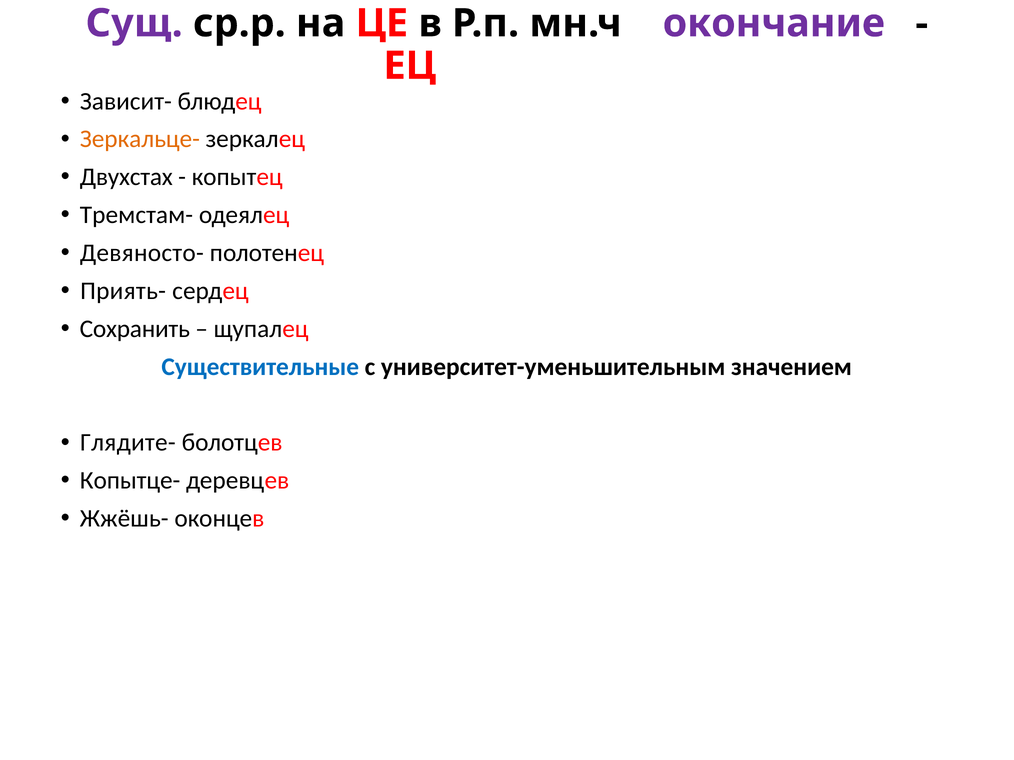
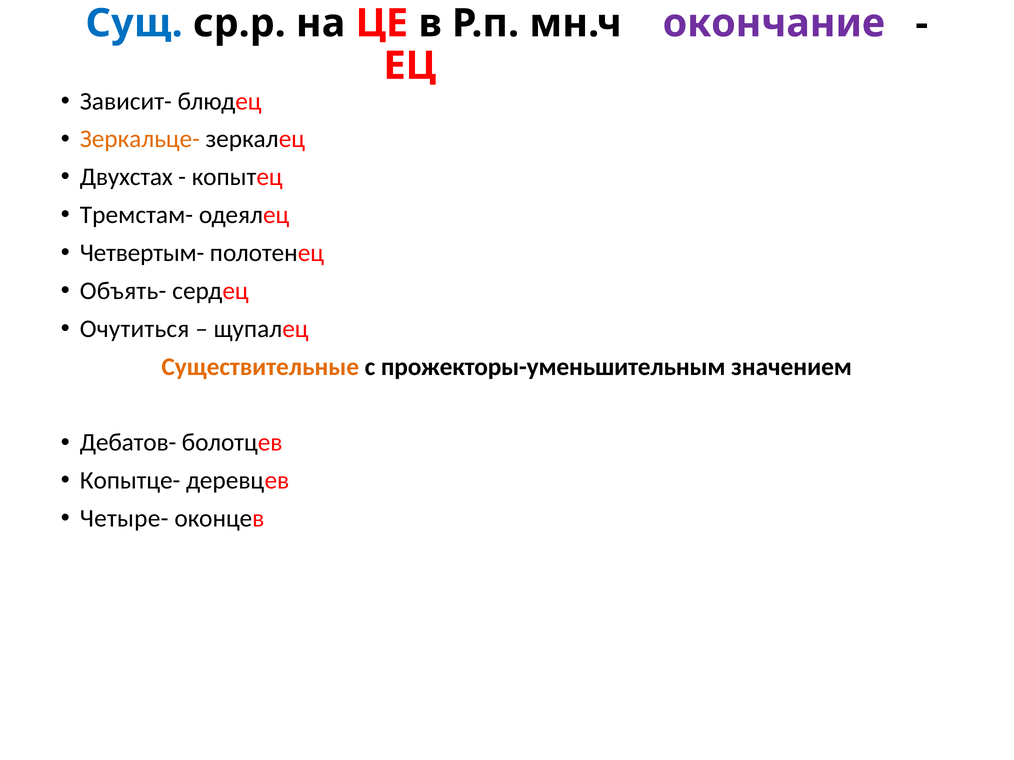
Сущ colour: purple -> blue (134, 23)
Девяносто-: Девяносто- -> Четвертым- (142, 253)
Приять-: Приять- -> Объять- (123, 291)
Сохранить: Сохранить -> Очутиться (135, 329)
Существительные colour: blue -> orange (260, 367)
университет-уменьшительным: университет-уменьшительным -> прожекторы-уменьшительным (553, 367)
Глядите-: Глядите- -> Дебатов- (128, 443)
Жжёшь-: Жжёшь- -> Четыре- (124, 519)
